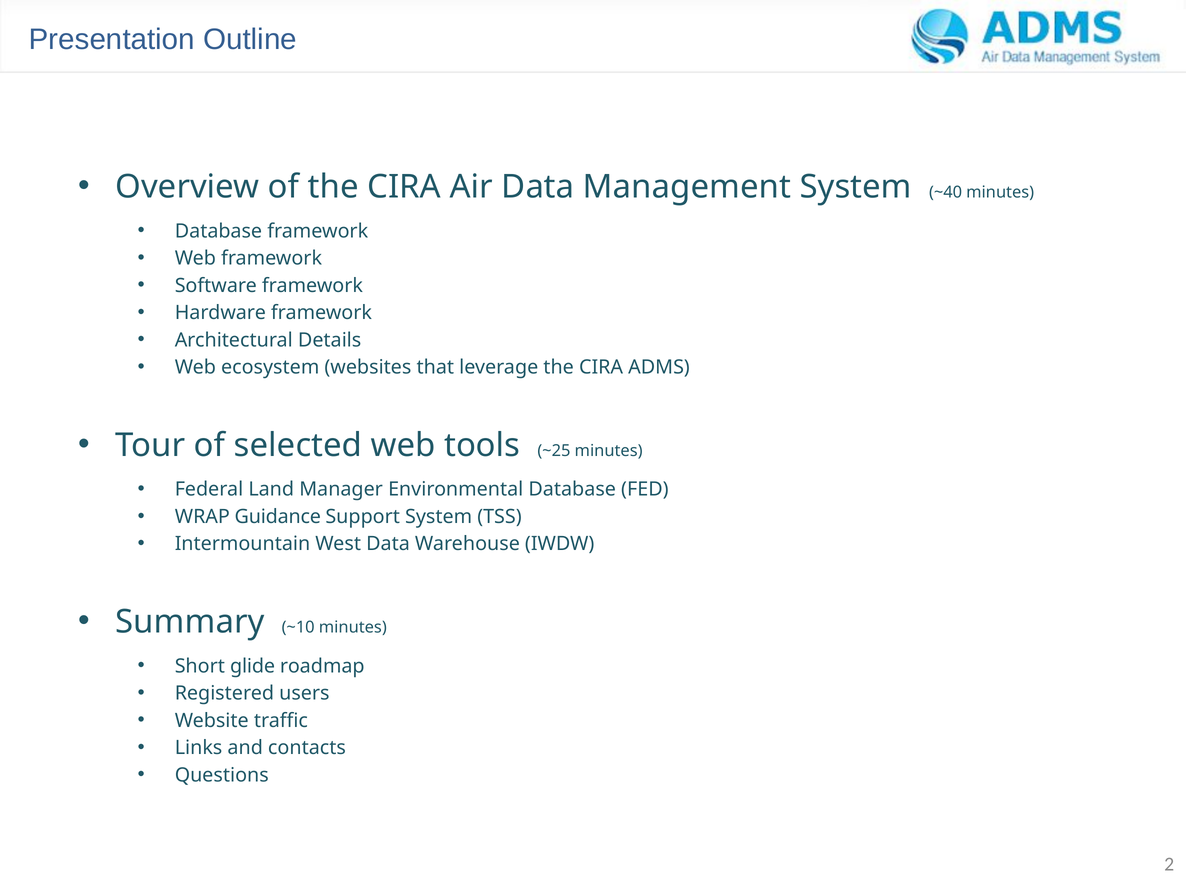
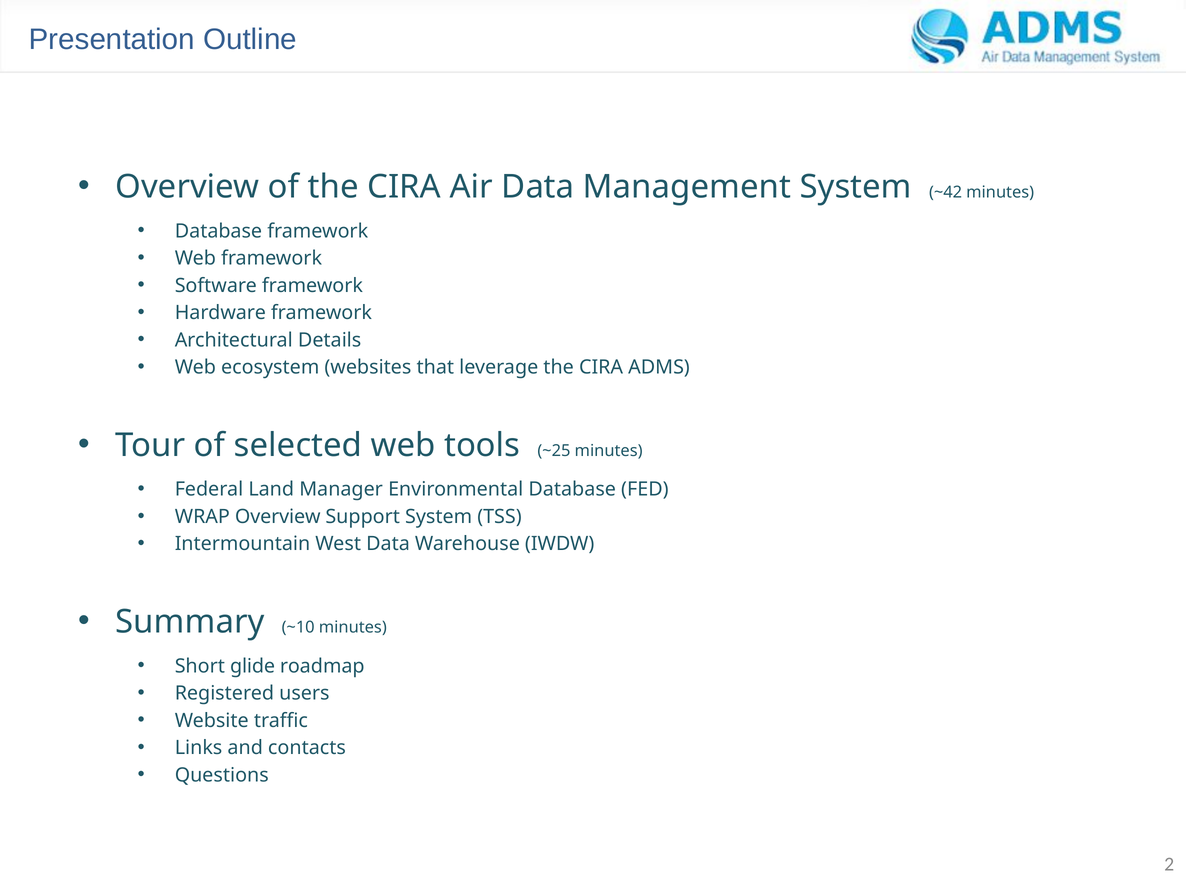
~40: ~40 -> ~42 (946, 192)
WRAP Guidance: Guidance -> Overview (278, 517)
